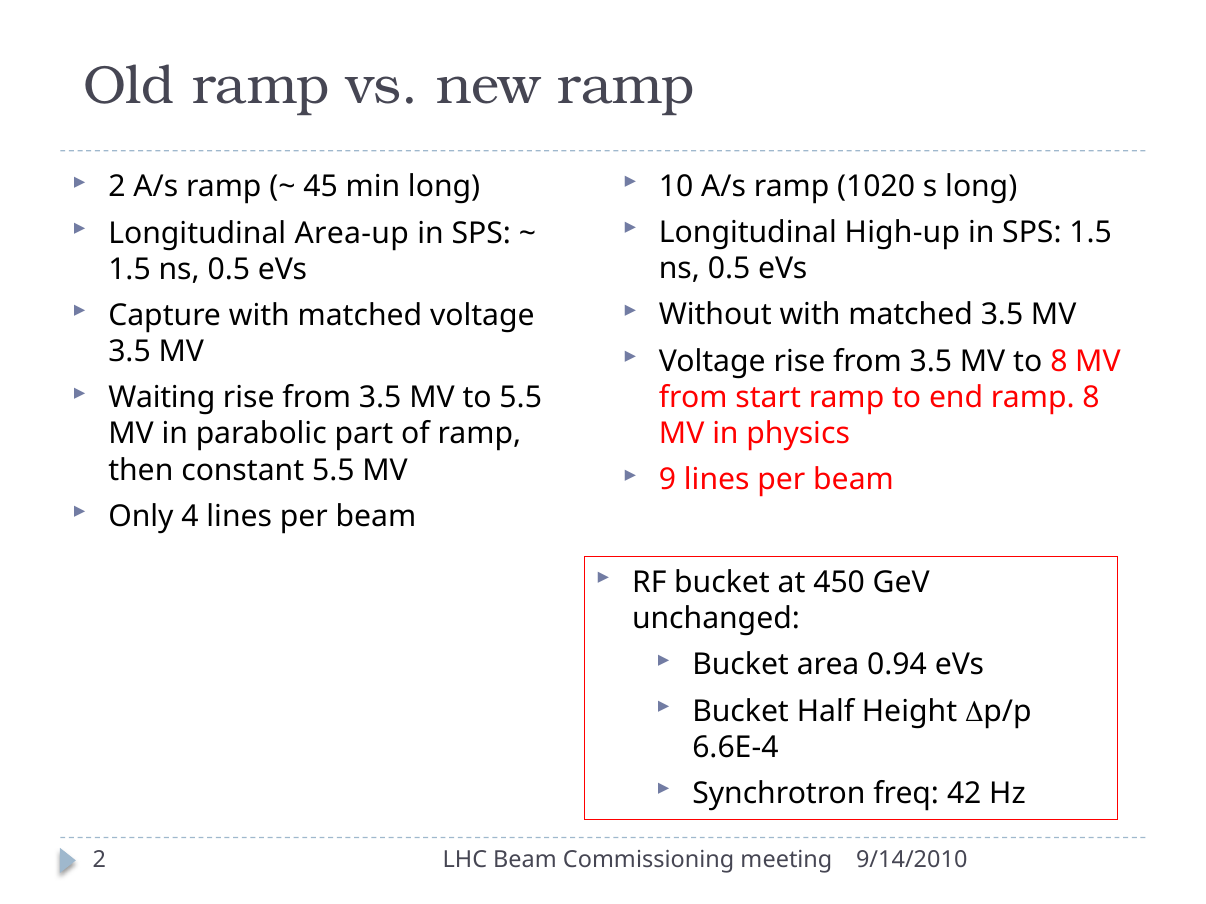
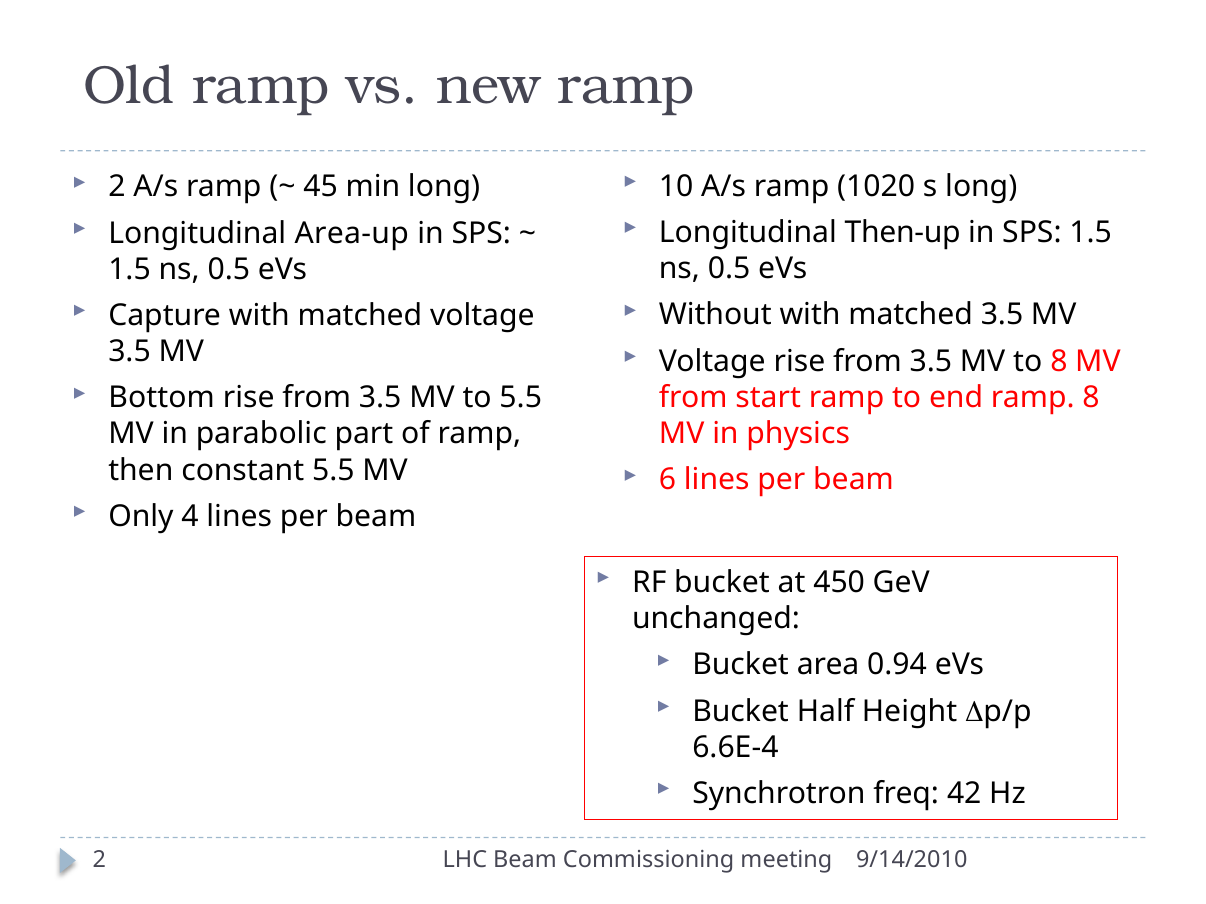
High-up: High-up -> Then-up (903, 233)
Waiting: Waiting -> Bottom (162, 398)
9: 9 -> 6 (668, 480)
